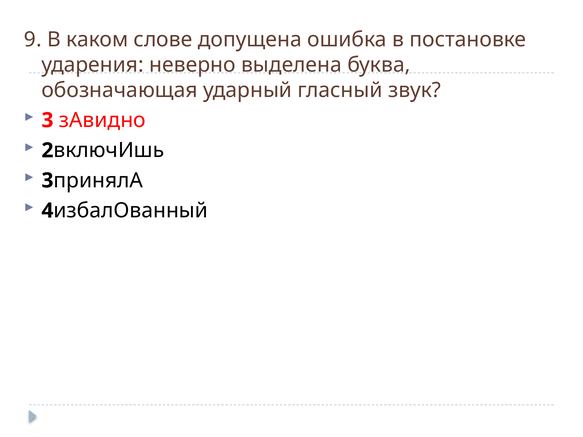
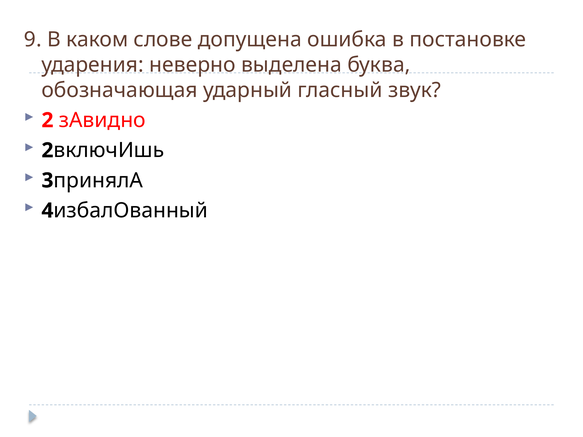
3: 3 -> 2 (47, 120)
